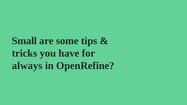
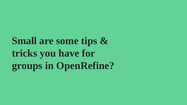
always: always -> groups (27, 66)
